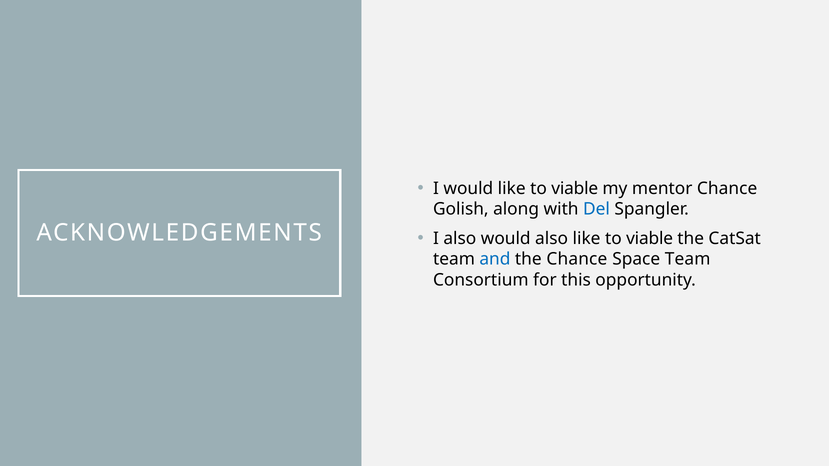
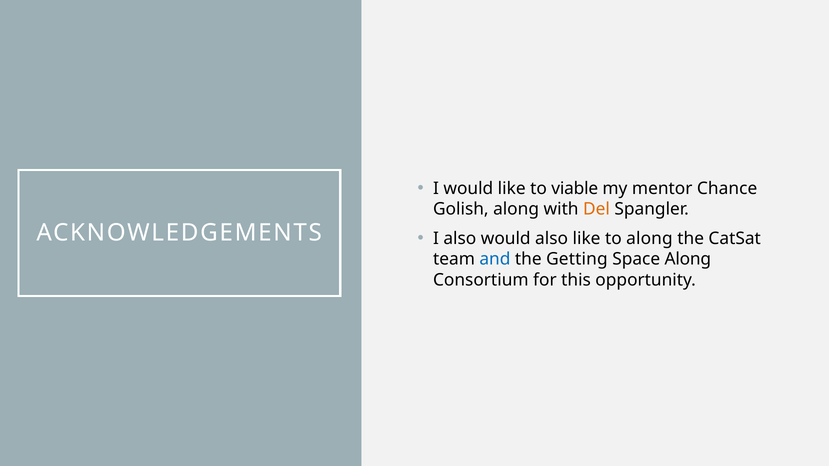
Del colour: blue -> orange (597, 209)
also like to viable: viable -> along (649, 239)
the Chance: Chance -> Getting (577, 259)
Space Team: Team -> Along (688, 259)
